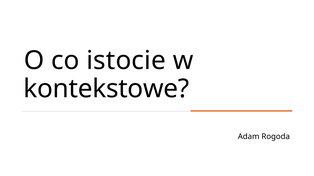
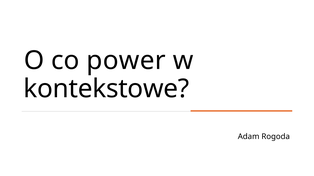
istocie: istocie -> power (126, 61)
